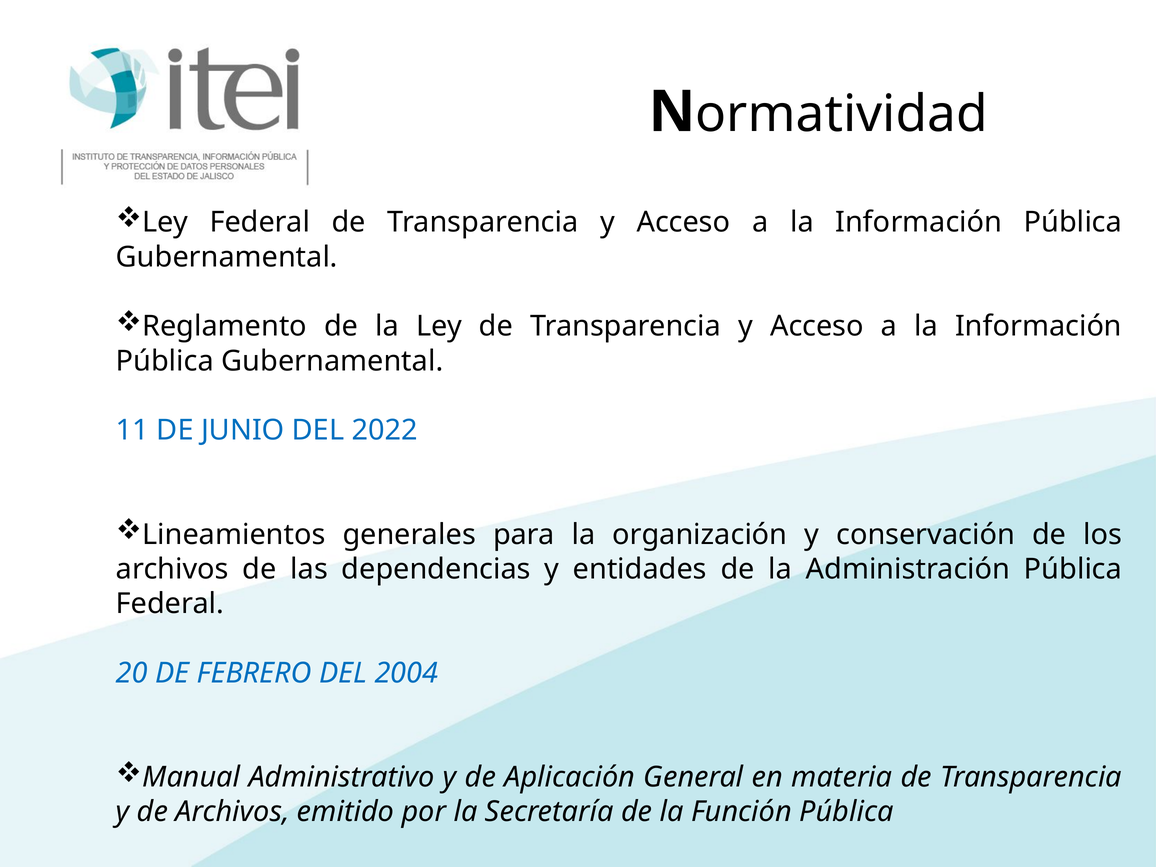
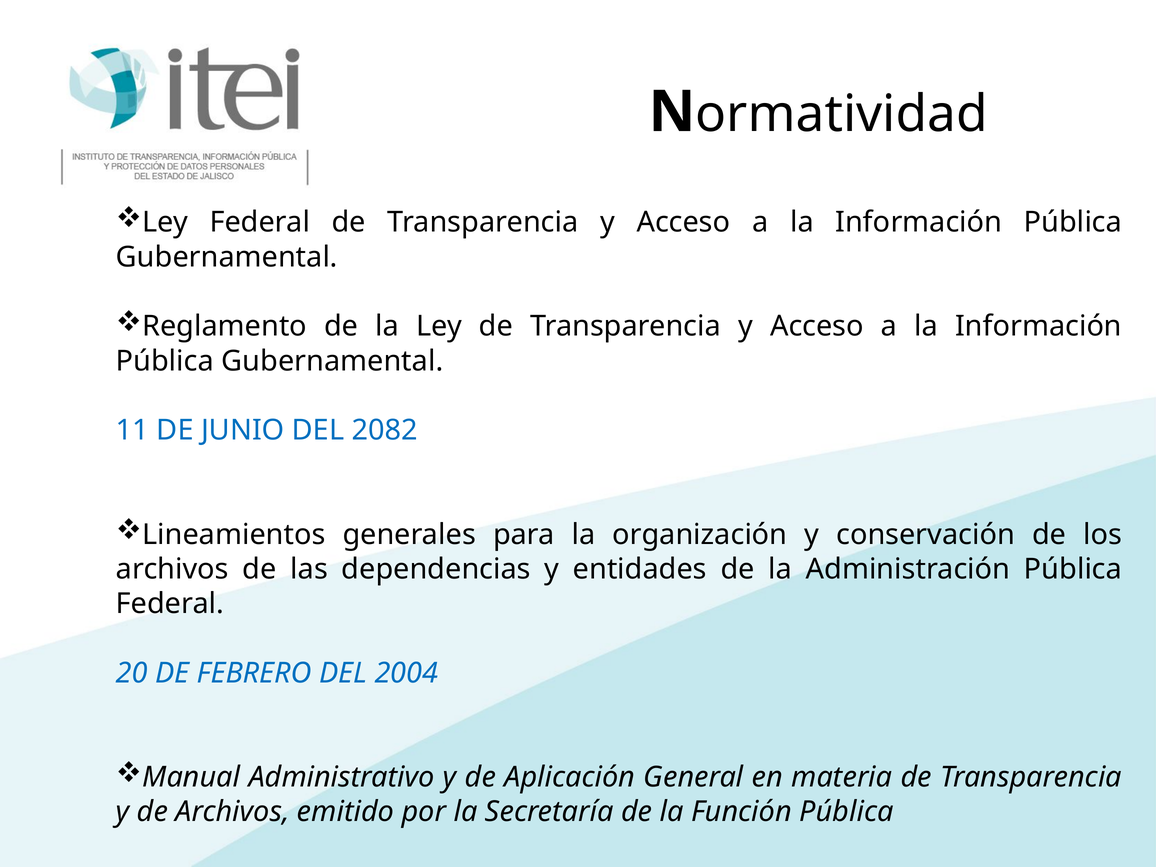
2022: 2022 -> 2082 (385, 430)
